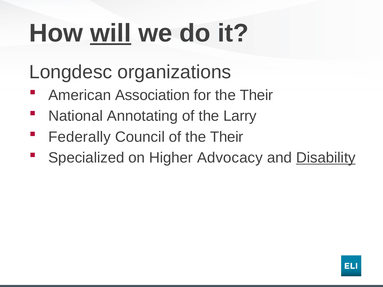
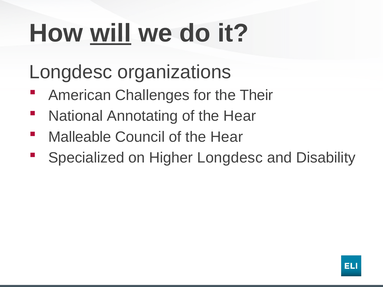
Association: Association -> Challenges (152, 95)
Larry: Larry -> Hear (240, 116)
Federally: Federally -> Malleable (80, 137)
Council of the Their: Their -> Hear (227, 137)
Higher Advocacy: Advocacy -> Longdesc (230, 158)
Disability underline: present -> none (326, 158)
